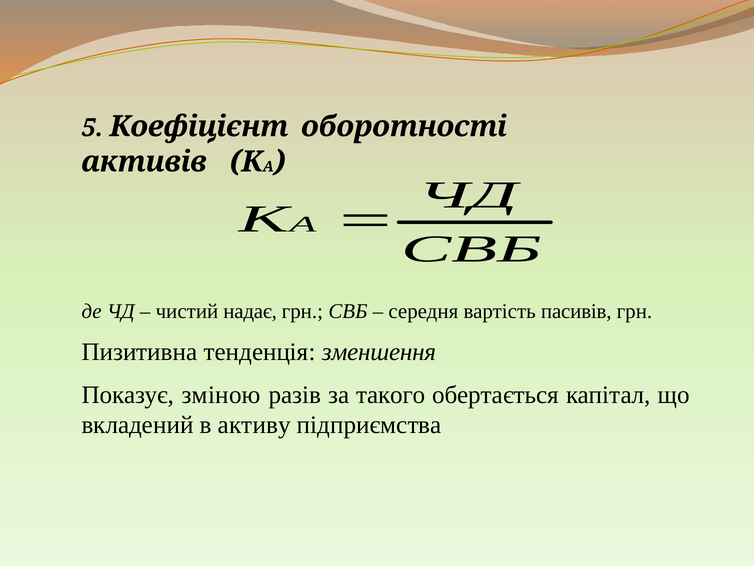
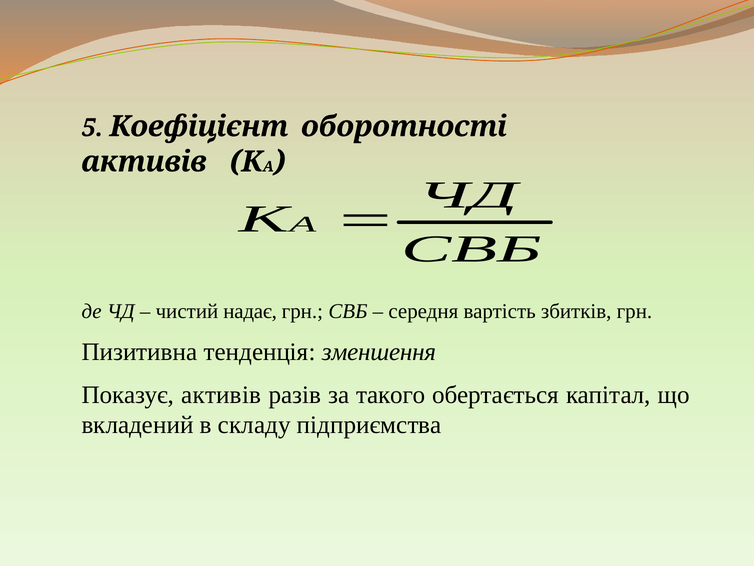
пасивів: пасивів -> збитків (576, 311)
Показує зміною: зміною -> активів (221, 394)
активу: активу -> складу (254, 425)
